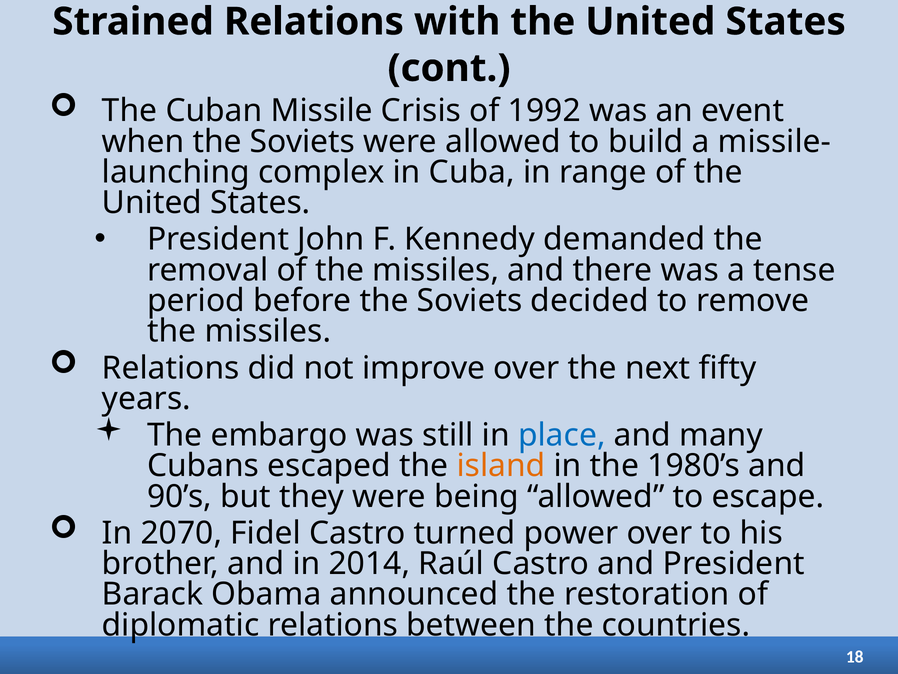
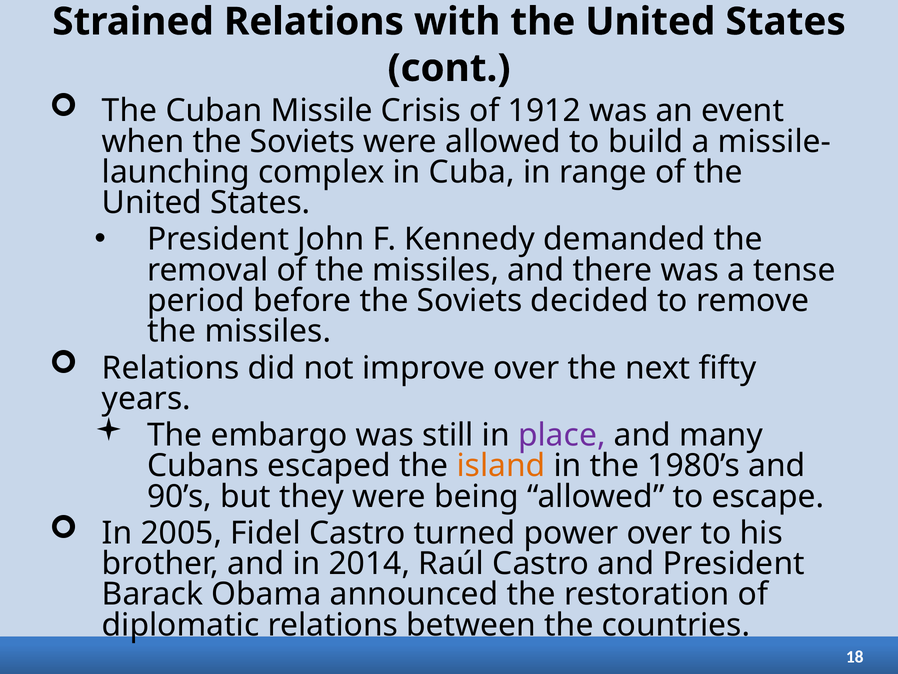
1992: 1992 -> 1912 (544, 111)
place colour: blue -> purple (562, 435)
2070: 2070 -> 2005 (181, 533)
